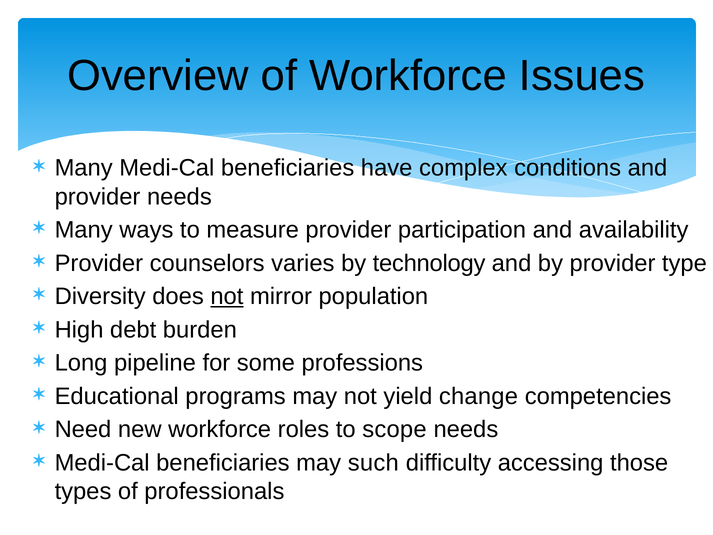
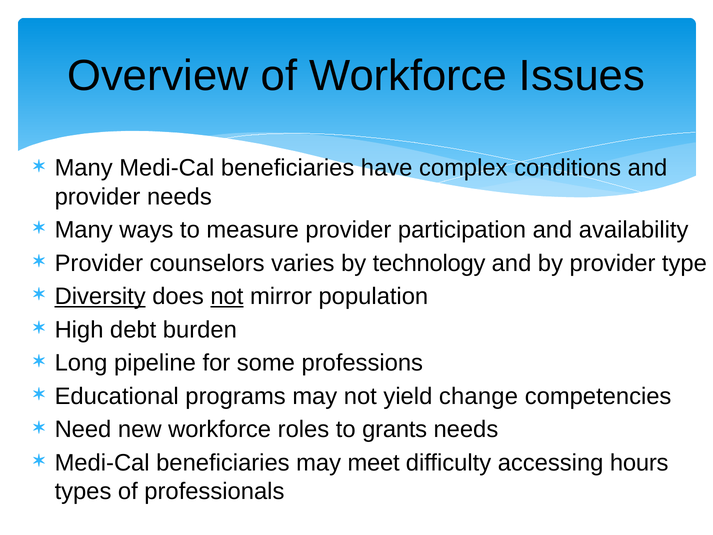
Diversity underline: none -> present (100, 296)
scope: scope -> grants (395, 429)
such: such -> meet (374, 463)
those: those -> hours (639, 463)
